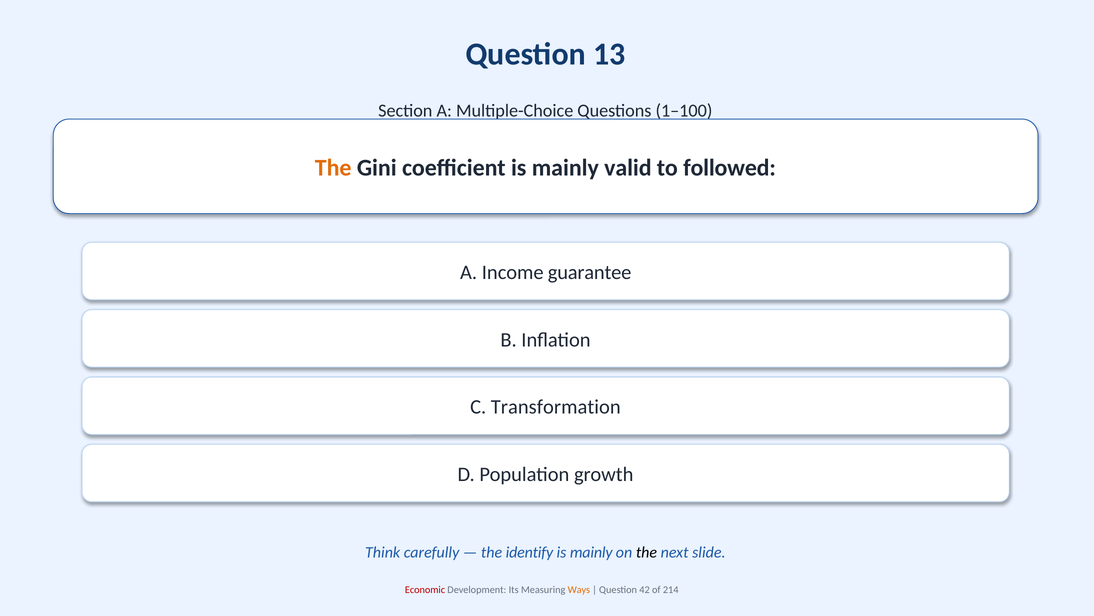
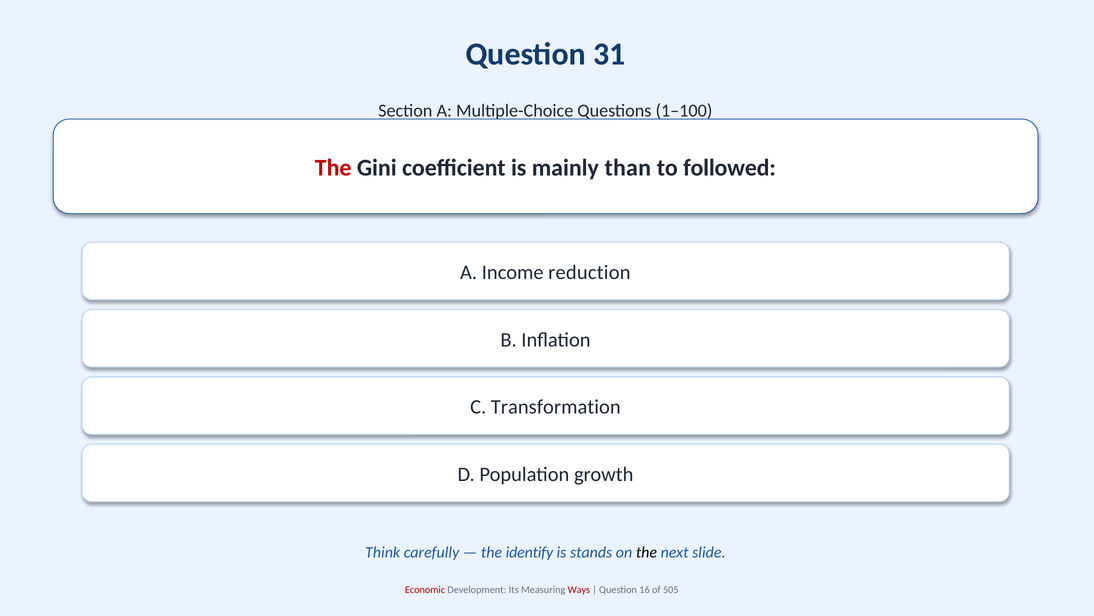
13: 13 -> 31 (609, 54)
The colour: orange -> red (333, 168)
valid: valid -> than (628, 168)
guarantee: guarantee -> reduction (589, 272)
mainly: mainly -> stands (591, 552)
Ways colour: orange -> red (579, 589)
42: 42 -> 16 (645, 589)
214: 214 -> 505 (671, 589)
